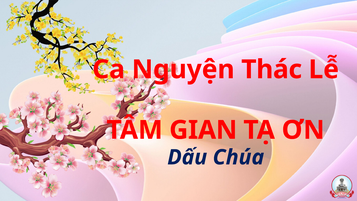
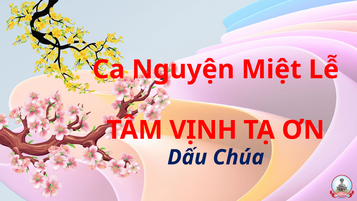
Thác: Thác -> Miệt (271, 69)
GIAN: GIAN -> VỊNH (203, 130)
